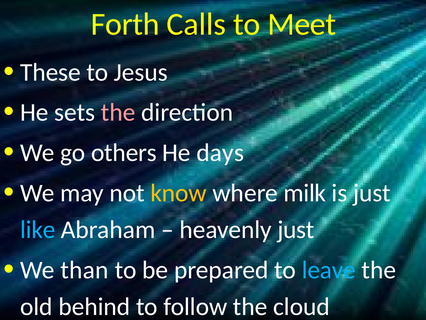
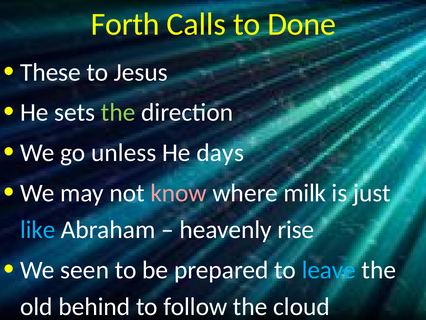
Meet: Meet -> Done (302, 24)
the colour: pink -> light green (118, 112)
others: others -> unless (124, 153)
know colour: yellow -> pink (179, 193)
heavenly just: just -> rise (296, 229)
than: than -> seen (85, 270)
